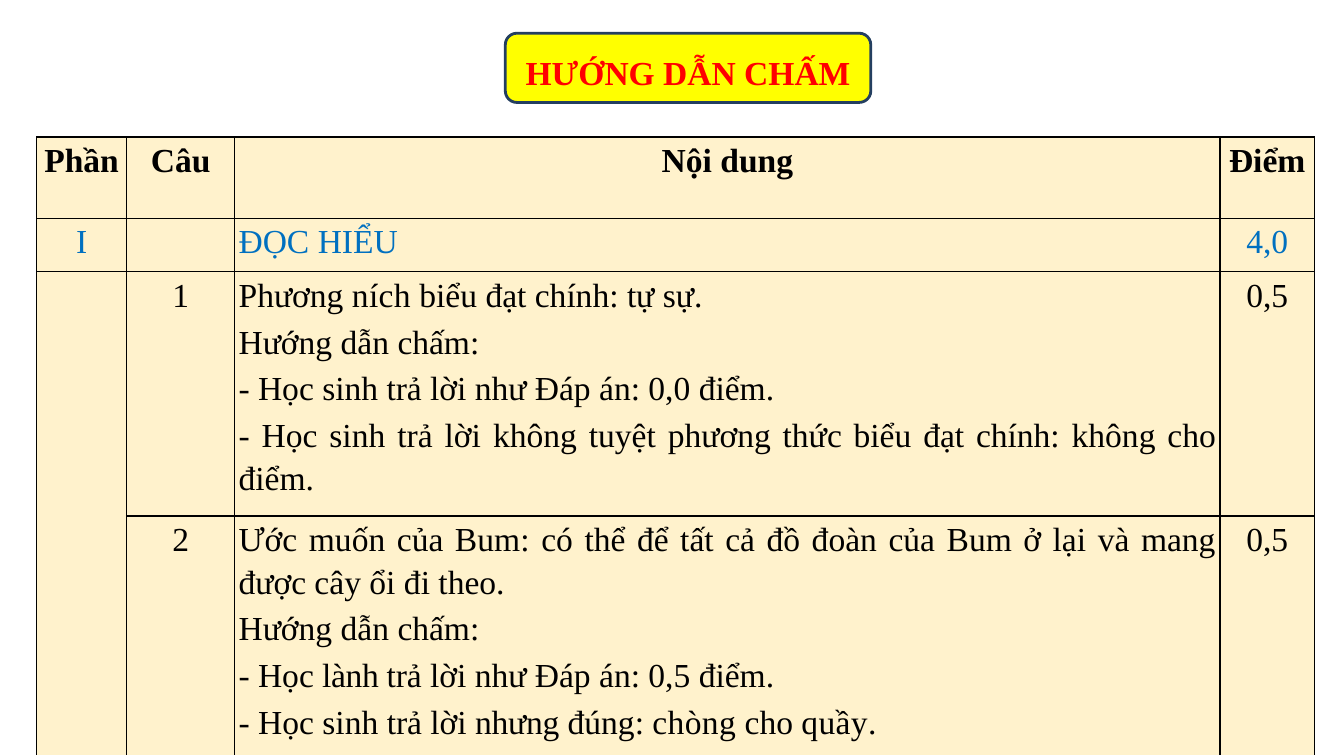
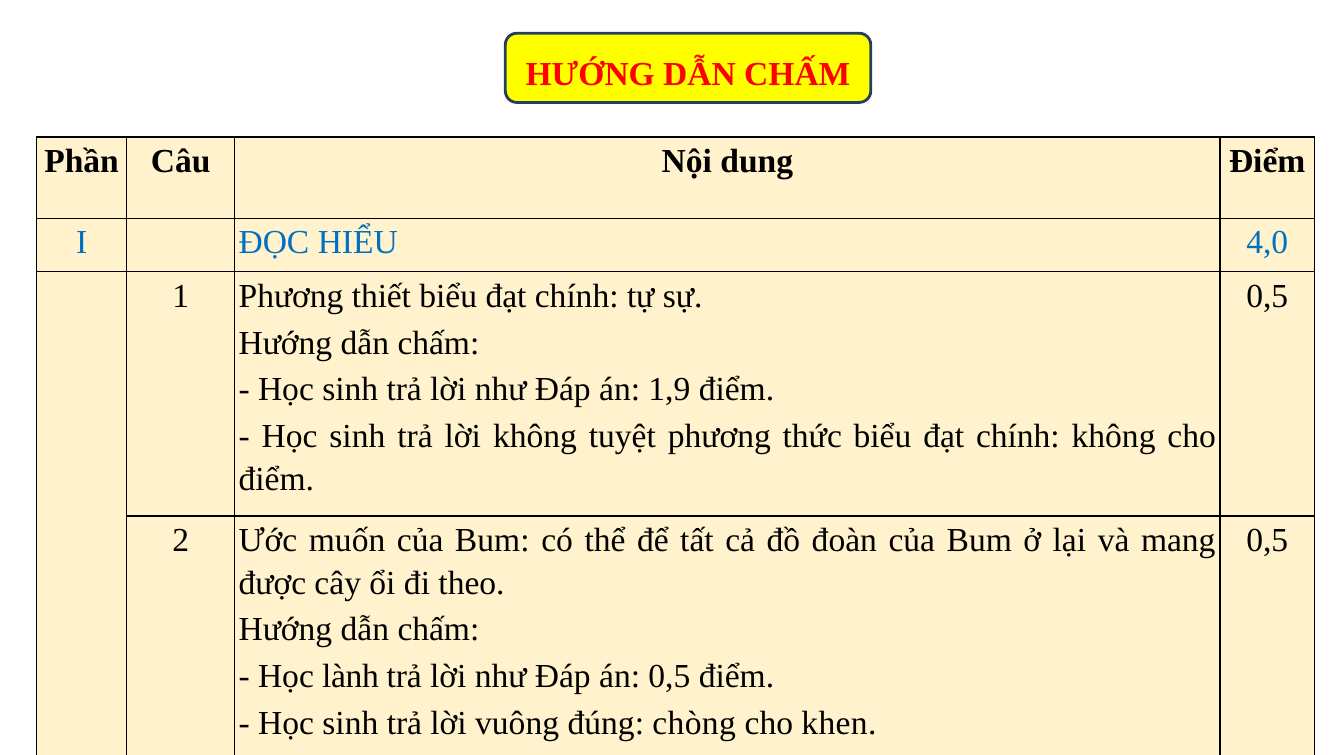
ních: ních -> thiết (381, 296)
0,0: 0,0 -> 1,9 (669, 390)
nhưng: nhưng -> vuông (517, 723)
quầy: quầy -> khen (839, 723)
